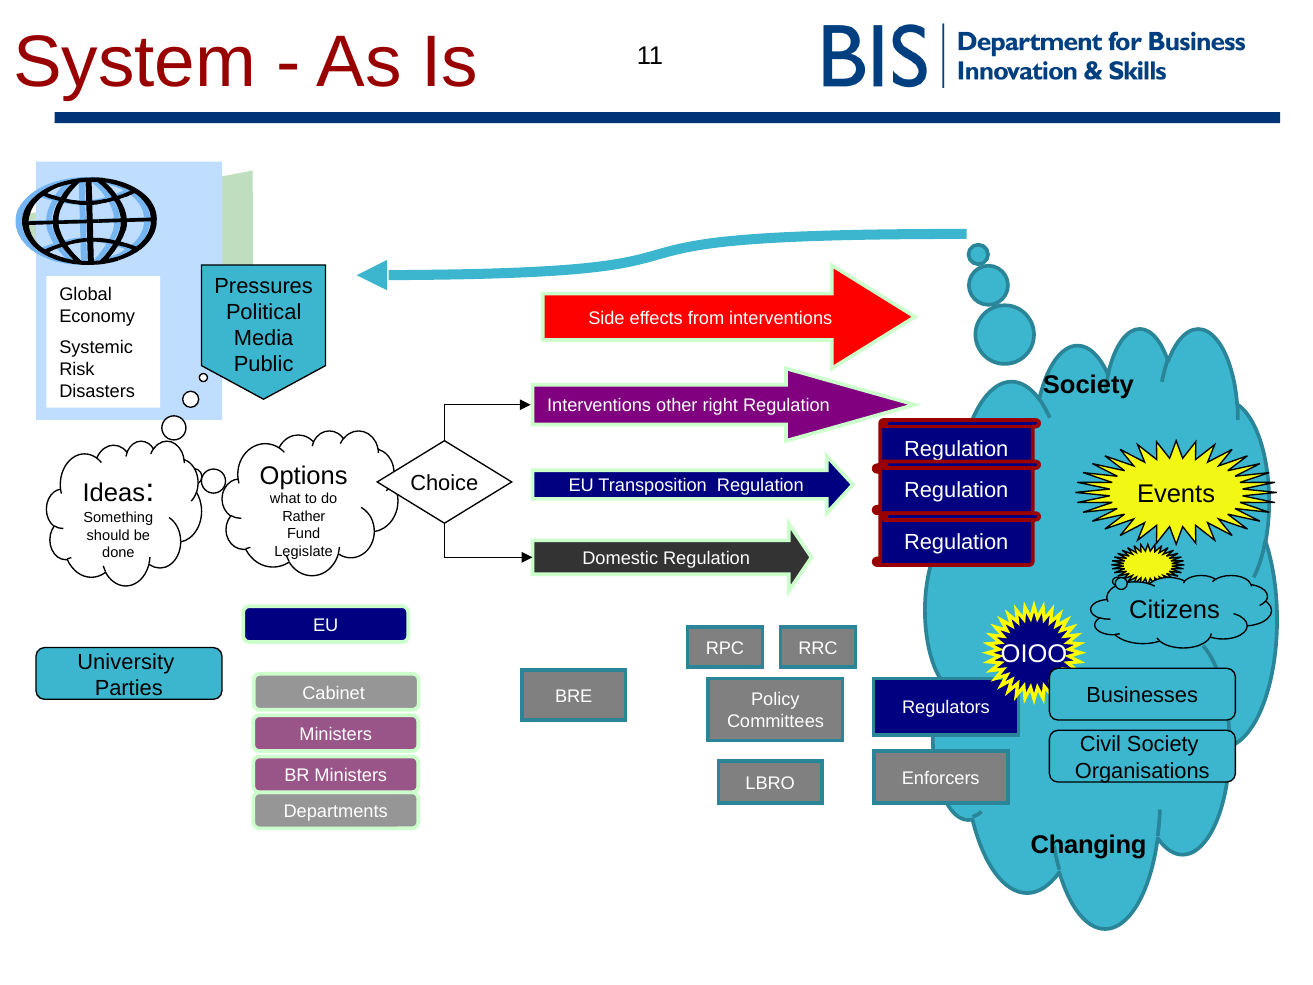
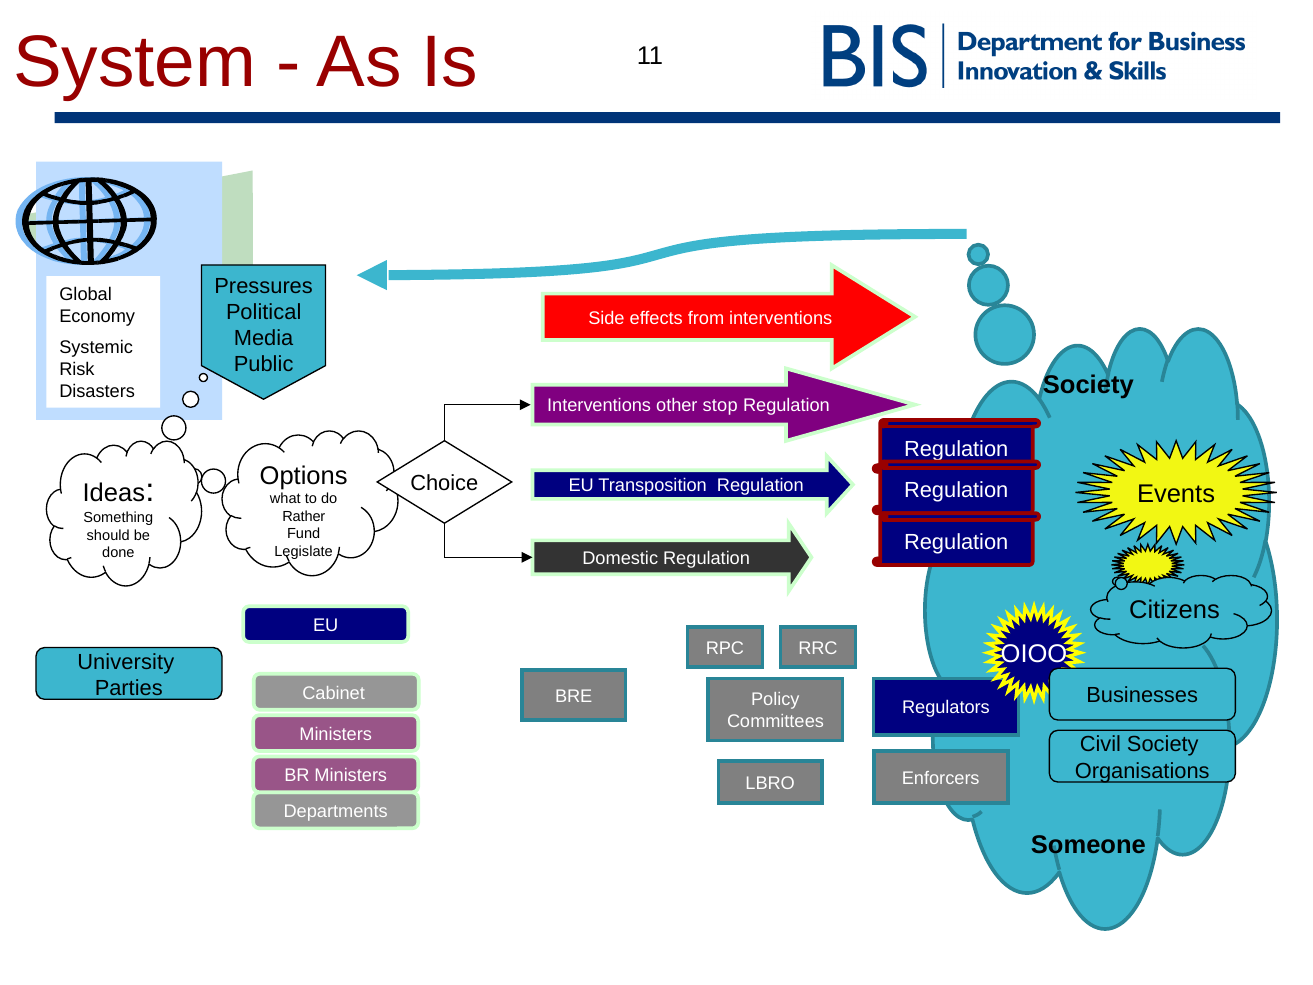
right: right -> stop (720, 406)
Changing: Changing -> Someone (1088, 845)
